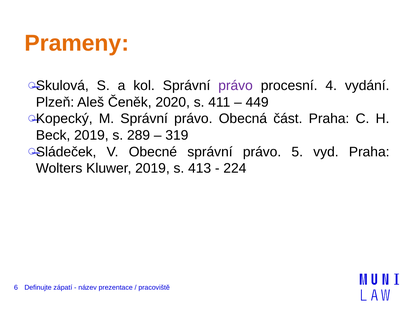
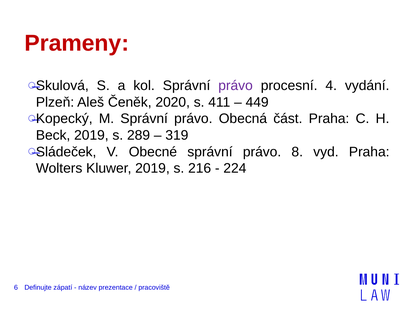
Prameny colour: orange -> red (77, 43)
5: 5 -> 8 (297, 152)
413: 413 -> 216 (200, 169)
